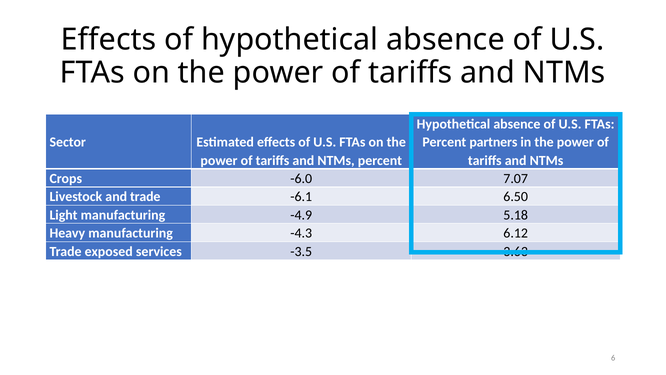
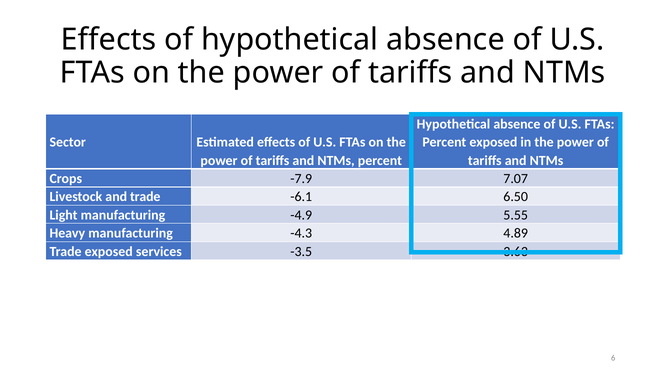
Percent partners: partners -> exposed (493, 142)
-6.0: -6.0 -> -7.9 (301, 178)
5.18: 5.18 -> 5.55 (516, 215)
6.12: 6.12 -> 4.89 (516, 233)
